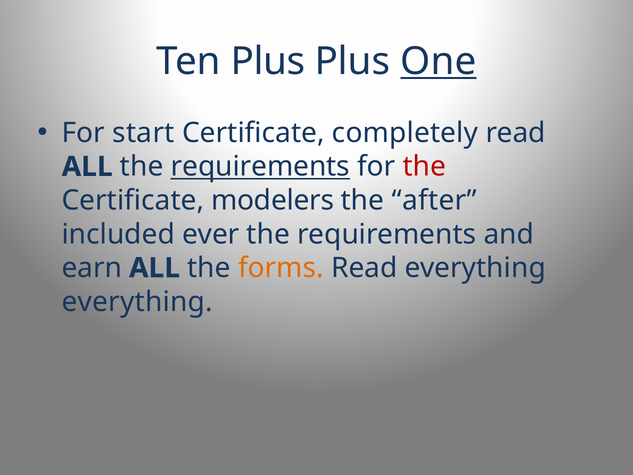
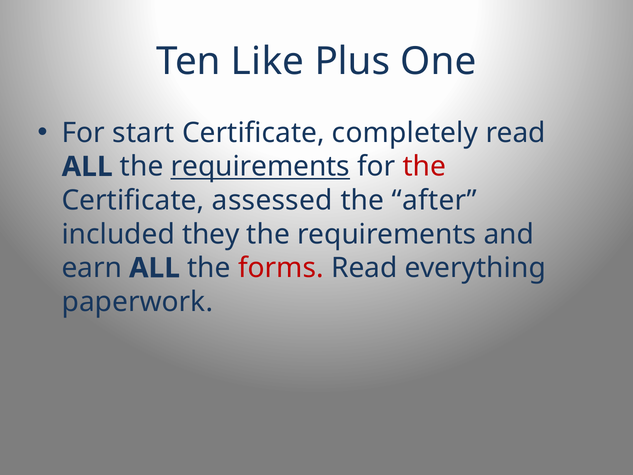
Ten Plus: Plus -> Like (268, 61)
One underline: present -> none (438, 61)
modelers: modelers -> assessed (272, 200)
ever: ever -> they (211, 234)
forms colour: orange -> red (281, 268)
everything: everything -> paperwork (137, 302)
